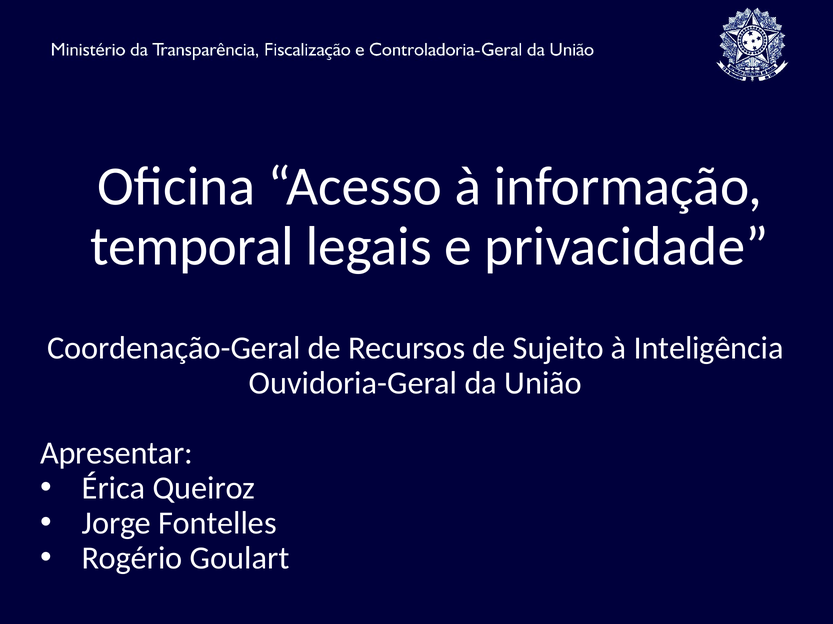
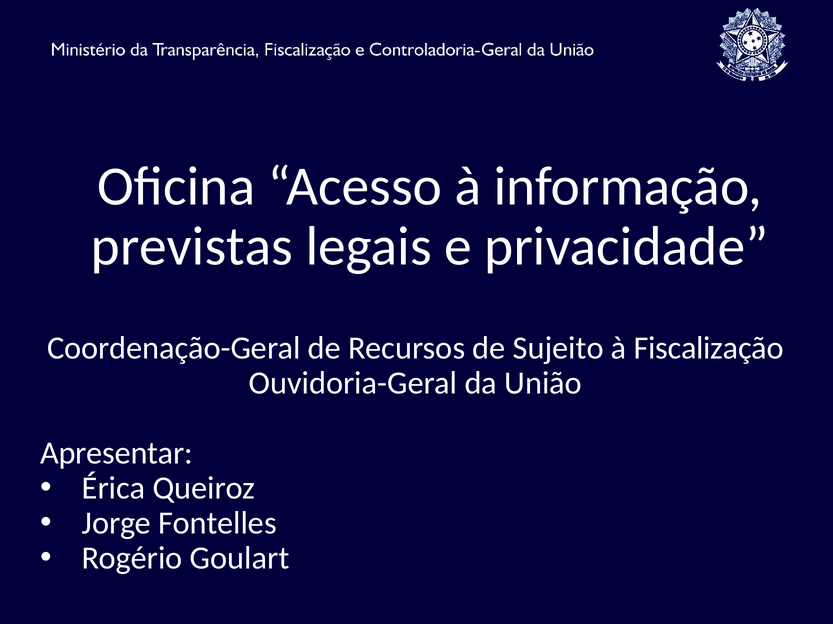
temporal: temporal -> previstas (192, 247)
Inteligência: Inteligência -> Fiscalização (709, 349)
